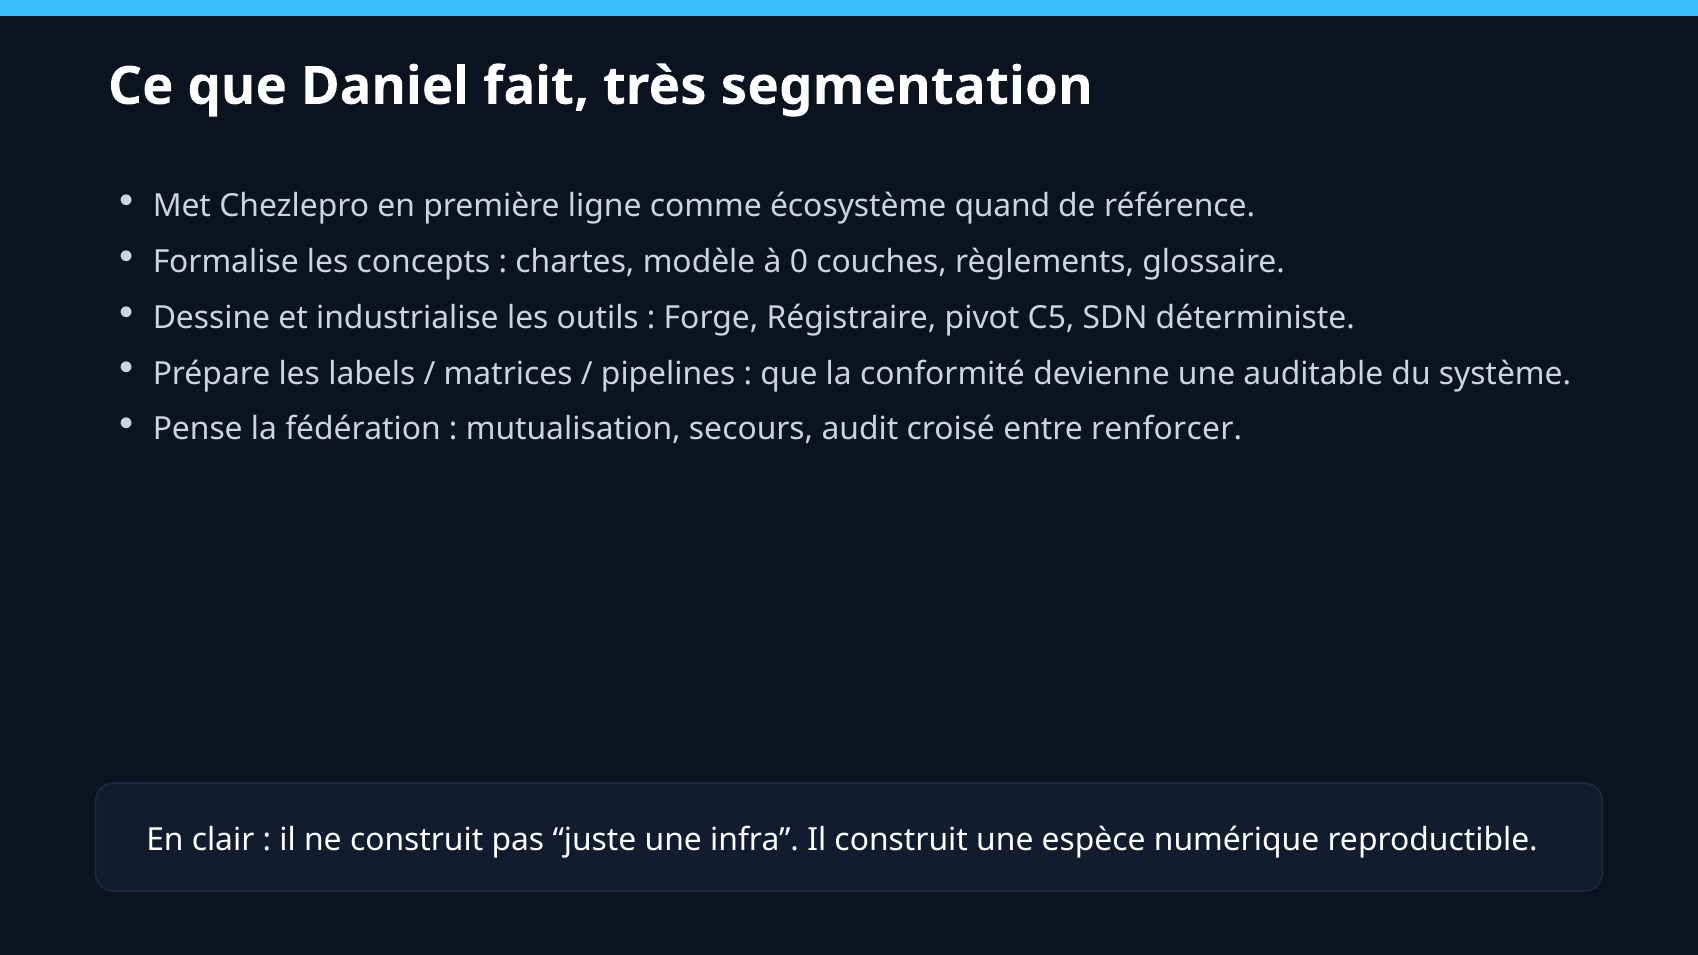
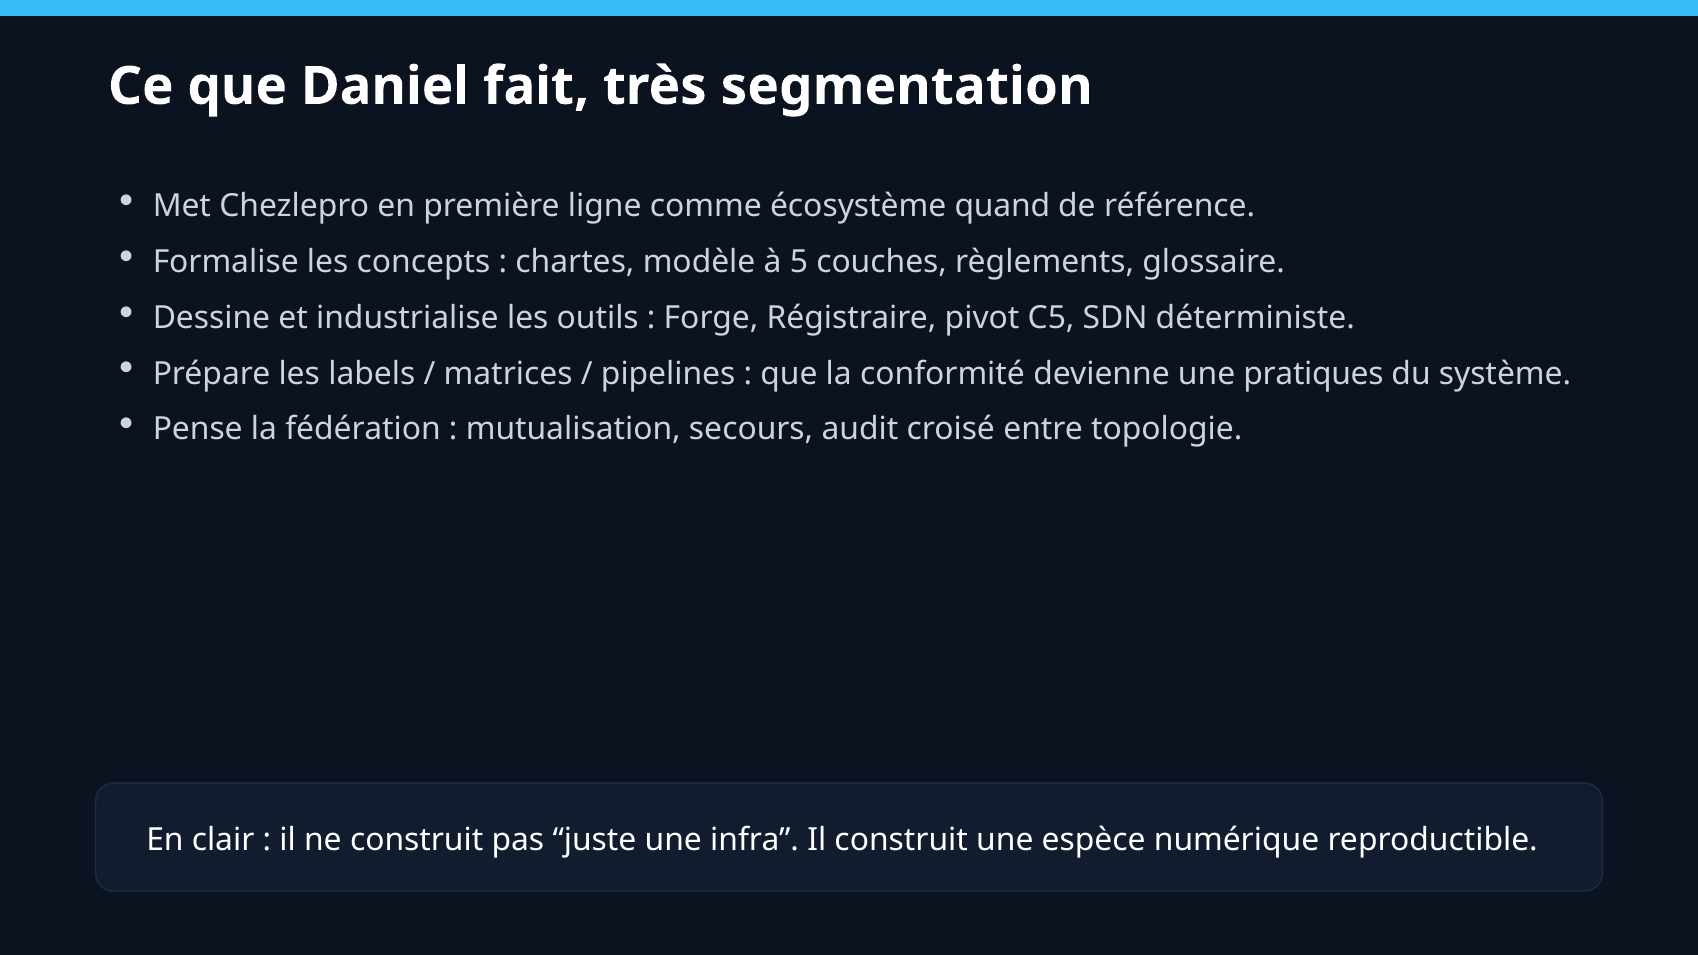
0: 0 -> 5 (799, 262)
auditable: auditable -> pratiques (1313, 374)
renforcer: renforcer -> topologie (1167, 429)
